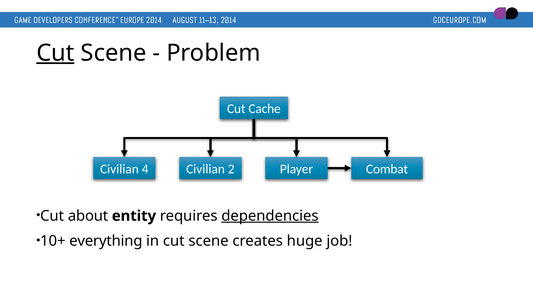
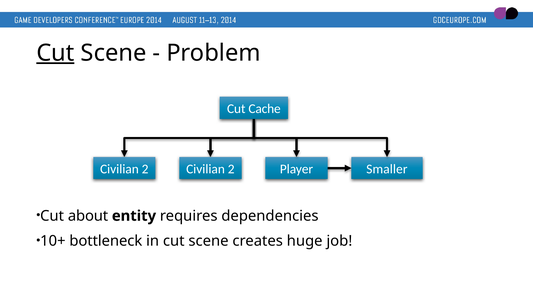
4: 4 -> 2 (145, 169)
Combat: Combat -> Smaller (387, 169)
dependencies underline: present -> none (270, 216)
everything: everything -> bottleneck (106, 241)
